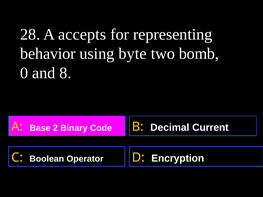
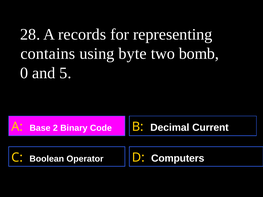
accepts: accepts -> records (82, 34)
behavior: behavior -> contains (48, 54)
8: 8 -> 5 (65, 73)
Encryption: Encryption -> Computers (178, 158)
